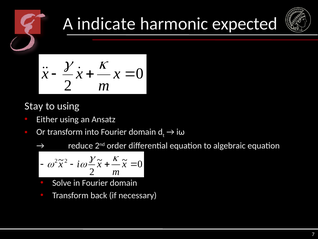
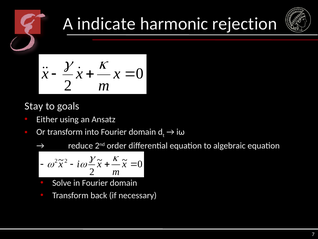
expected: expected -> rejection (245, 24)
to using: using -> goals (68, 106)
